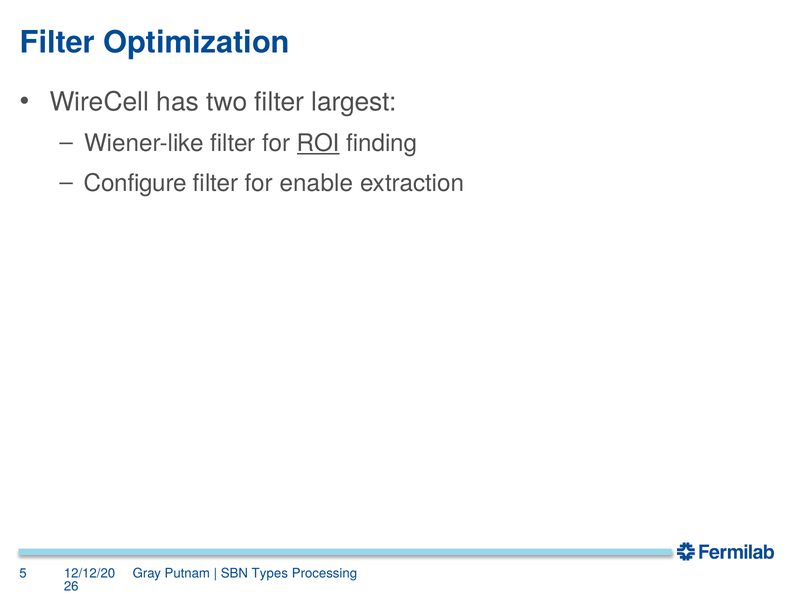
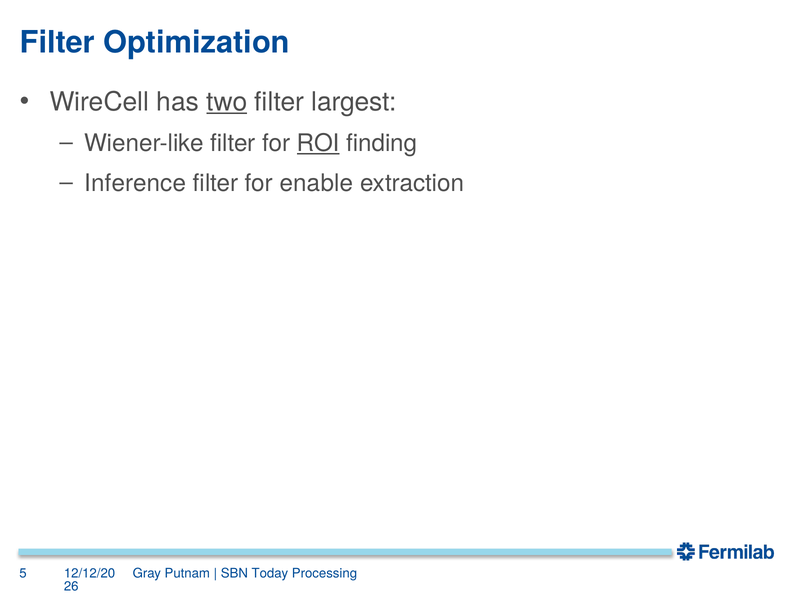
two underline: none -> present (227, 102)
Configure: Configure -> Inference (135, 183)
Types: Types -> Today (270, 573)
